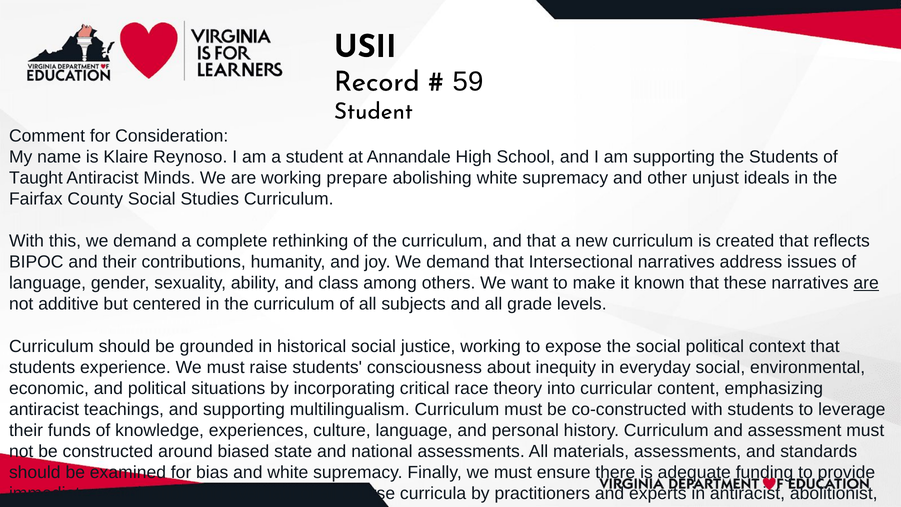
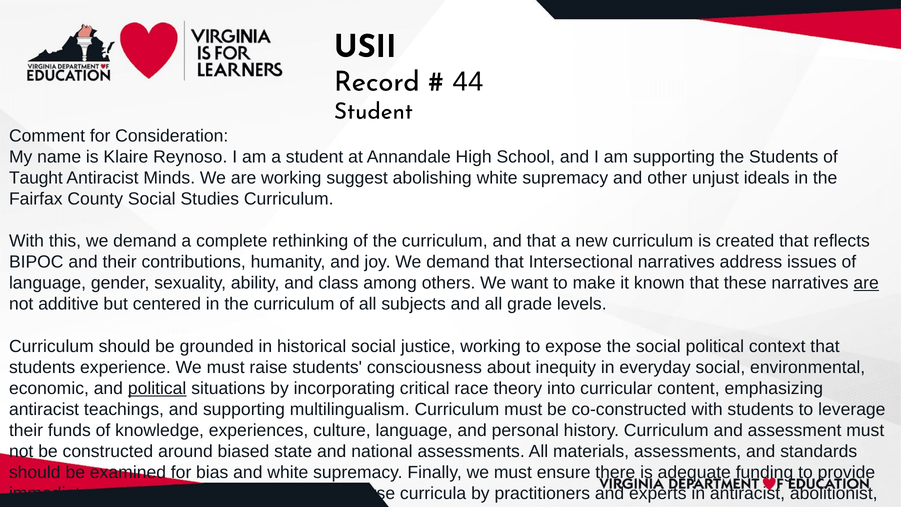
59: 59 -> 44 (468, 82)
prepare: prepare -> suggest (357, 178)
political underline: none -> present (157, 388)
